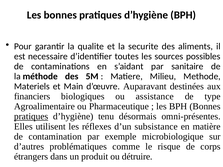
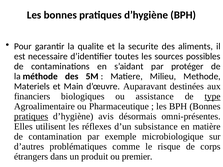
sanitaire: sanitaire -> protéger (187, 66)
type underline: none -> present (213, 97)
tenu: tenu -> avis (106, 117)
détruire: détruire -> premier (137, 157)
